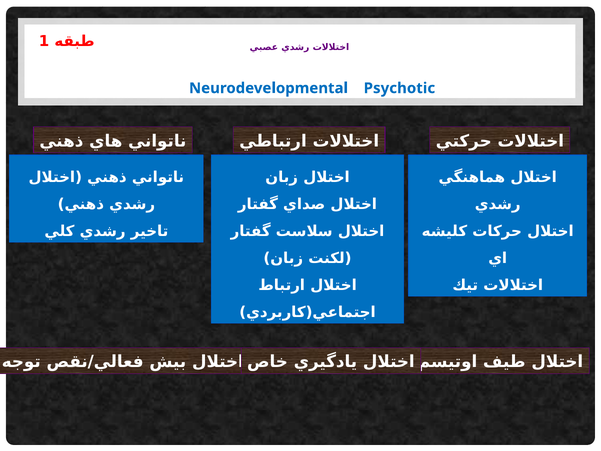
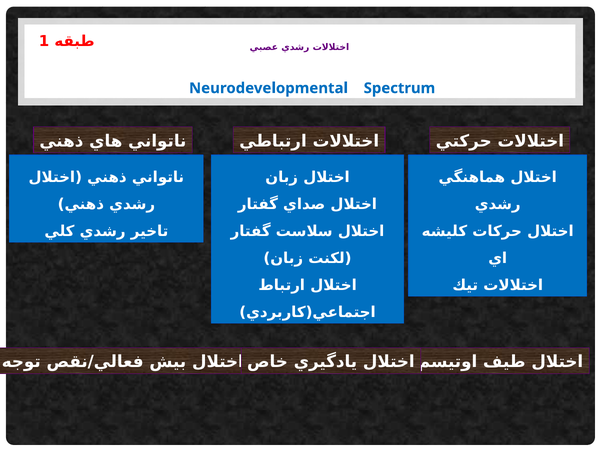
Psychotic: Psychotic -> Spectrum (399, 88)
